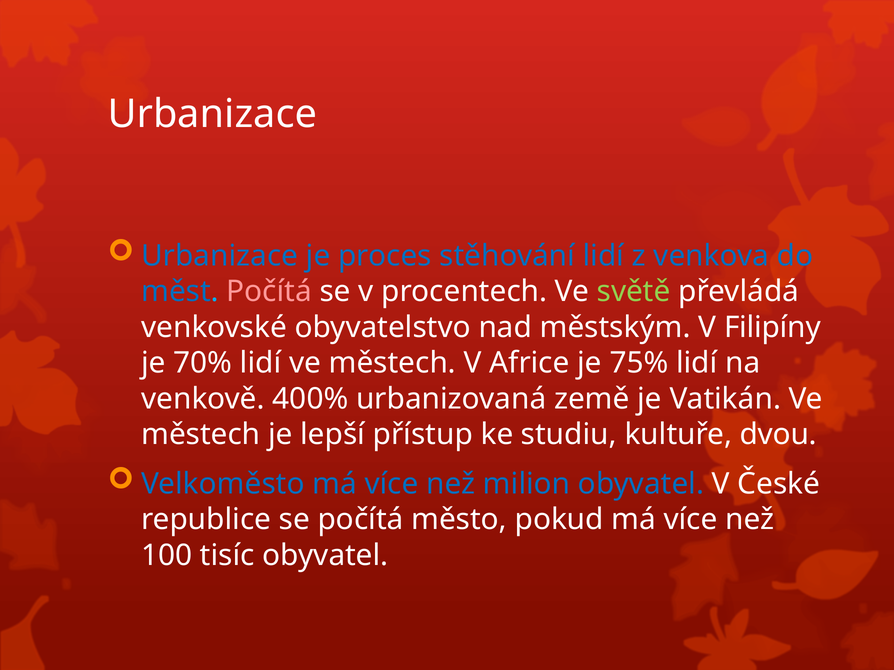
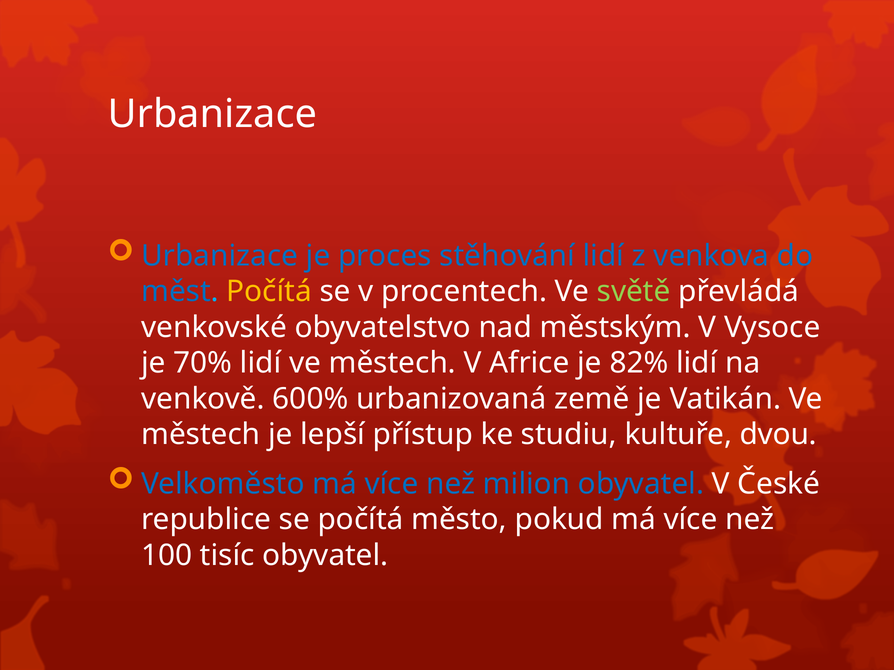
Počítá colour: pink -> yellow (269, 292)
Filipíny: Filipíny -> Vysoce (772, 328)
75%: 75% -> 82% (639, 363)
400%: 400% -> 600% (310, 399)
